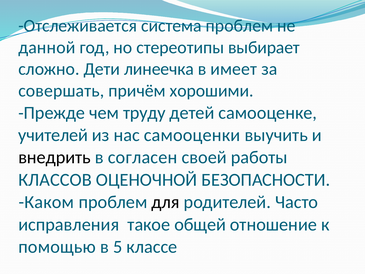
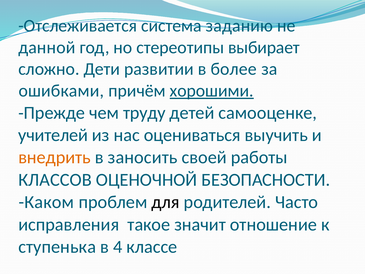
система проблем: проблем -> заданию (239, 26)
линеечка: линеечка -> развитии (159, 69)
имеет: имеет -> более (234, 69)
совершать: совершать -> ошибками (61, 91)
хорошими underline: none -> present (212, 91)
самооценки: самооценки -> оцениваться (192, 135)
внедрить colour: black -> orange (55, 157)
согласен: согласен -> заносить (143, 157)
общей: общей -> значит (200, 224)
помощью: помощью -> ступенька (57, 247)
5: 5 -> 4 (118, 247)
